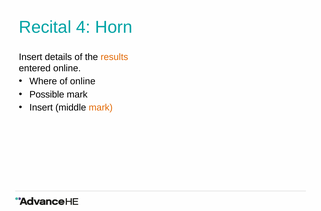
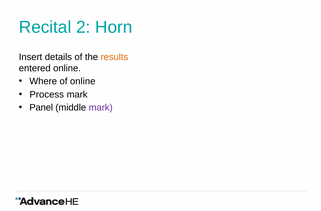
4: 4 -> 2 (83, 27)
Possible: Possible -> Process (47, 94)
Insert: Insert -> Panel (41, 107)
mark colour: orange -> purple (101, 107)
